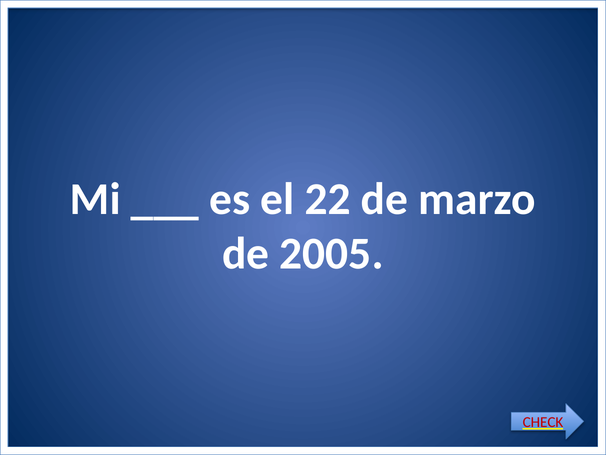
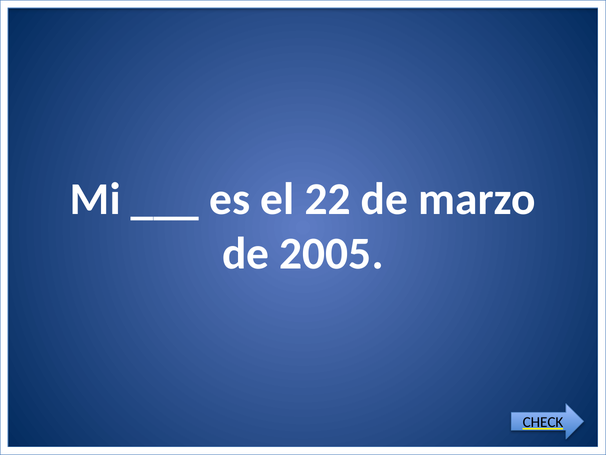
CHECK colour: red -> black (543, 422)
